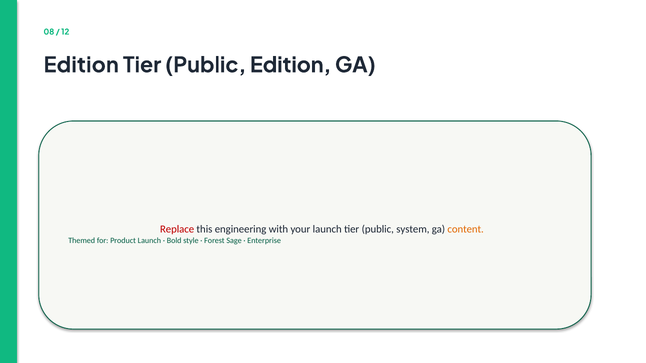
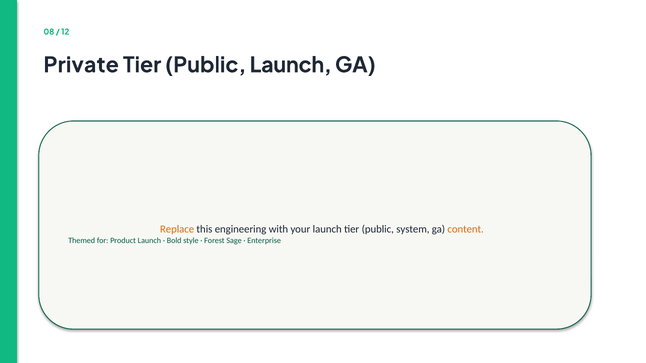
Edition: Edition -> Private (81, 65)
Public Edition: Edition -> Launch (291, 65)
Replace colour: red -> orange (177, 230)
